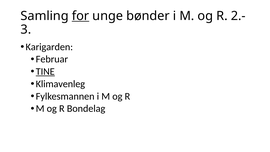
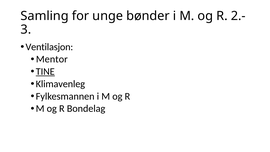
for underline: present -> none (80, 16)
Karigarden: Karigarden -> Ventilasjon (49, 47)
Februar: Februar -> Mentor (52, 59)
